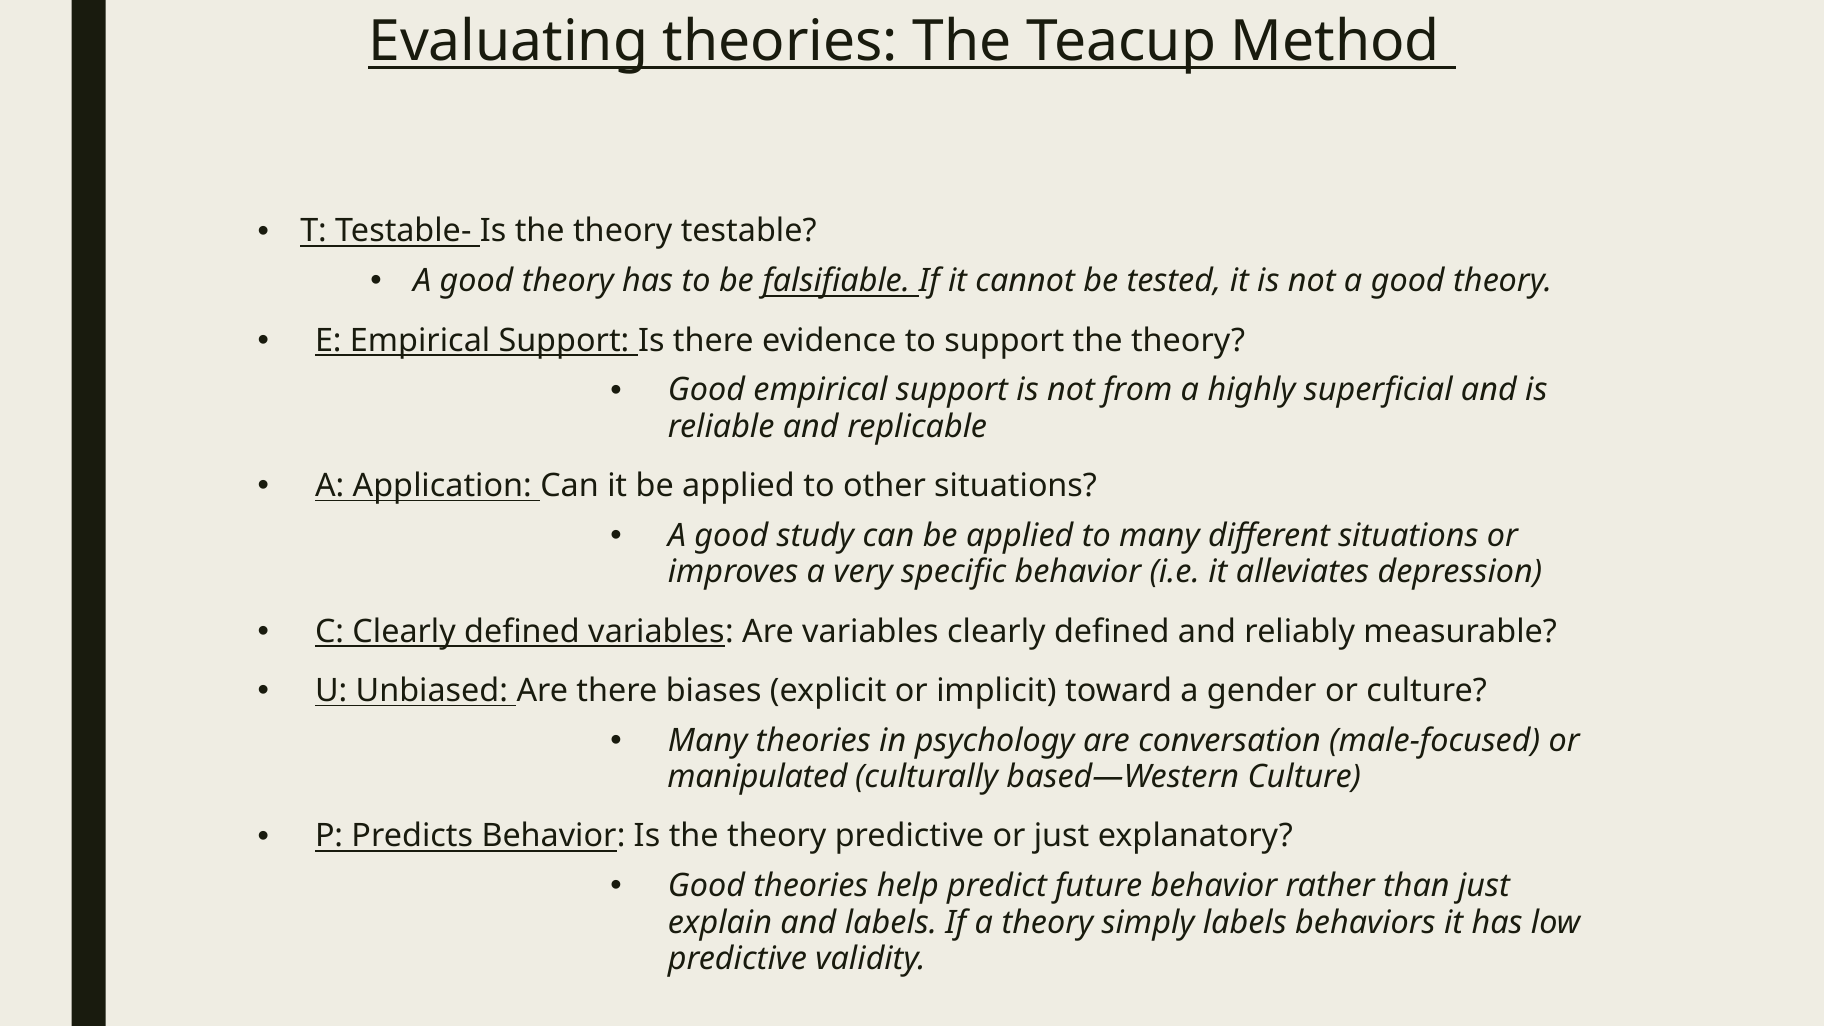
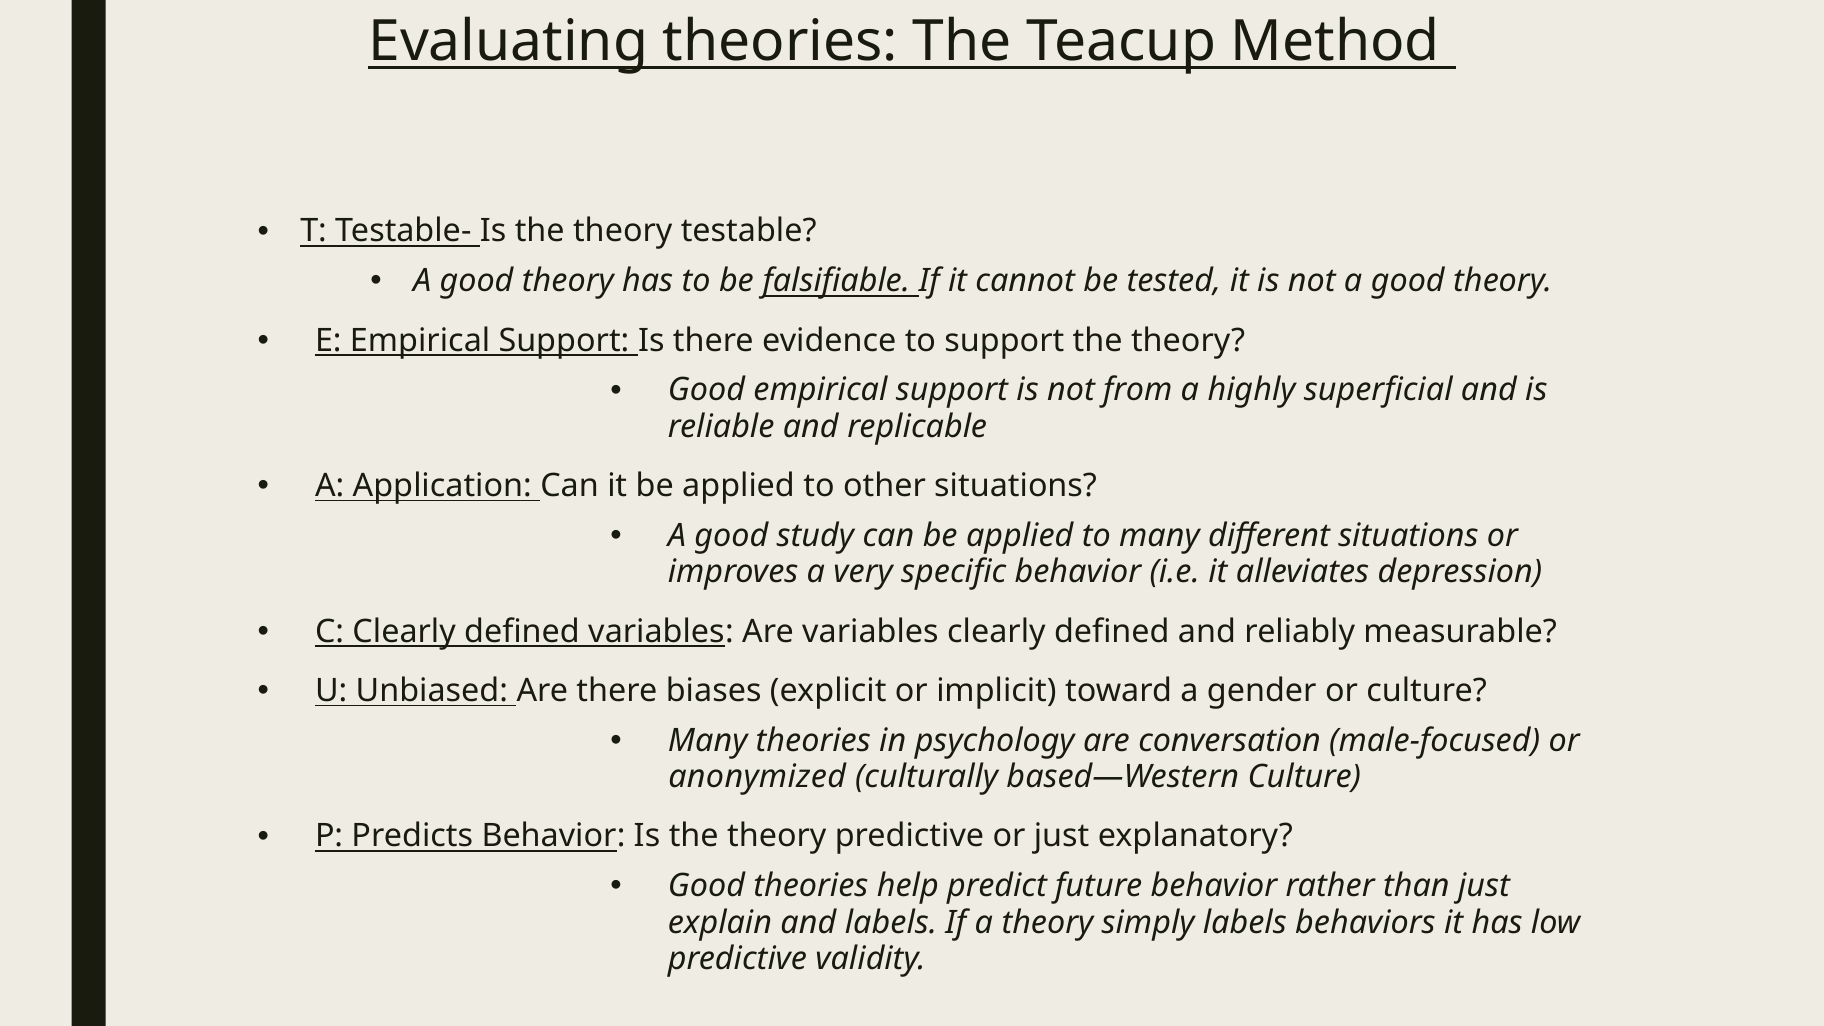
manipulated: manipulated -> anonymized (757, 777)
